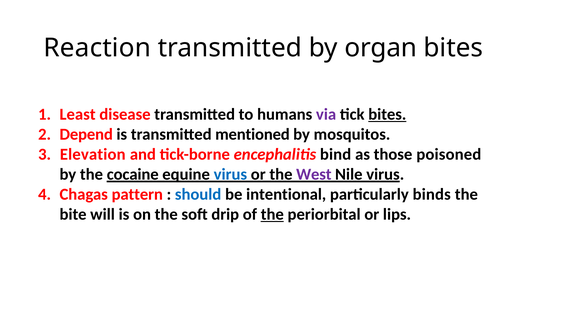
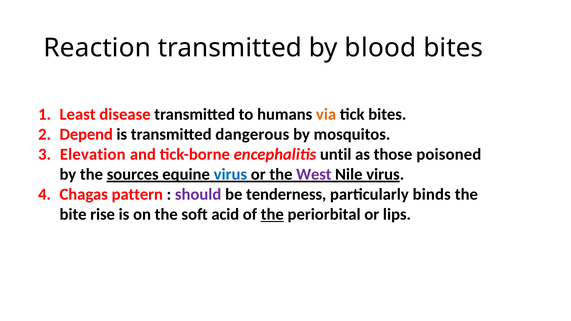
organ: organ -> blood (380, 48)
via colour: purple -> orange (326, 114)
bites underline: present -> none (387, 114)
mentioned: mentioned -> dangerous (252, 134)
bind: bind -> until (336, 154)
cocaine: cocaine -> sources (133, 174)
should colour: blue -> purple (198, 194)
intentional: intentional -> tenderness (286, 194)
will: will -> rise (103, 214)
drip: drip -> acid (225, 214)
